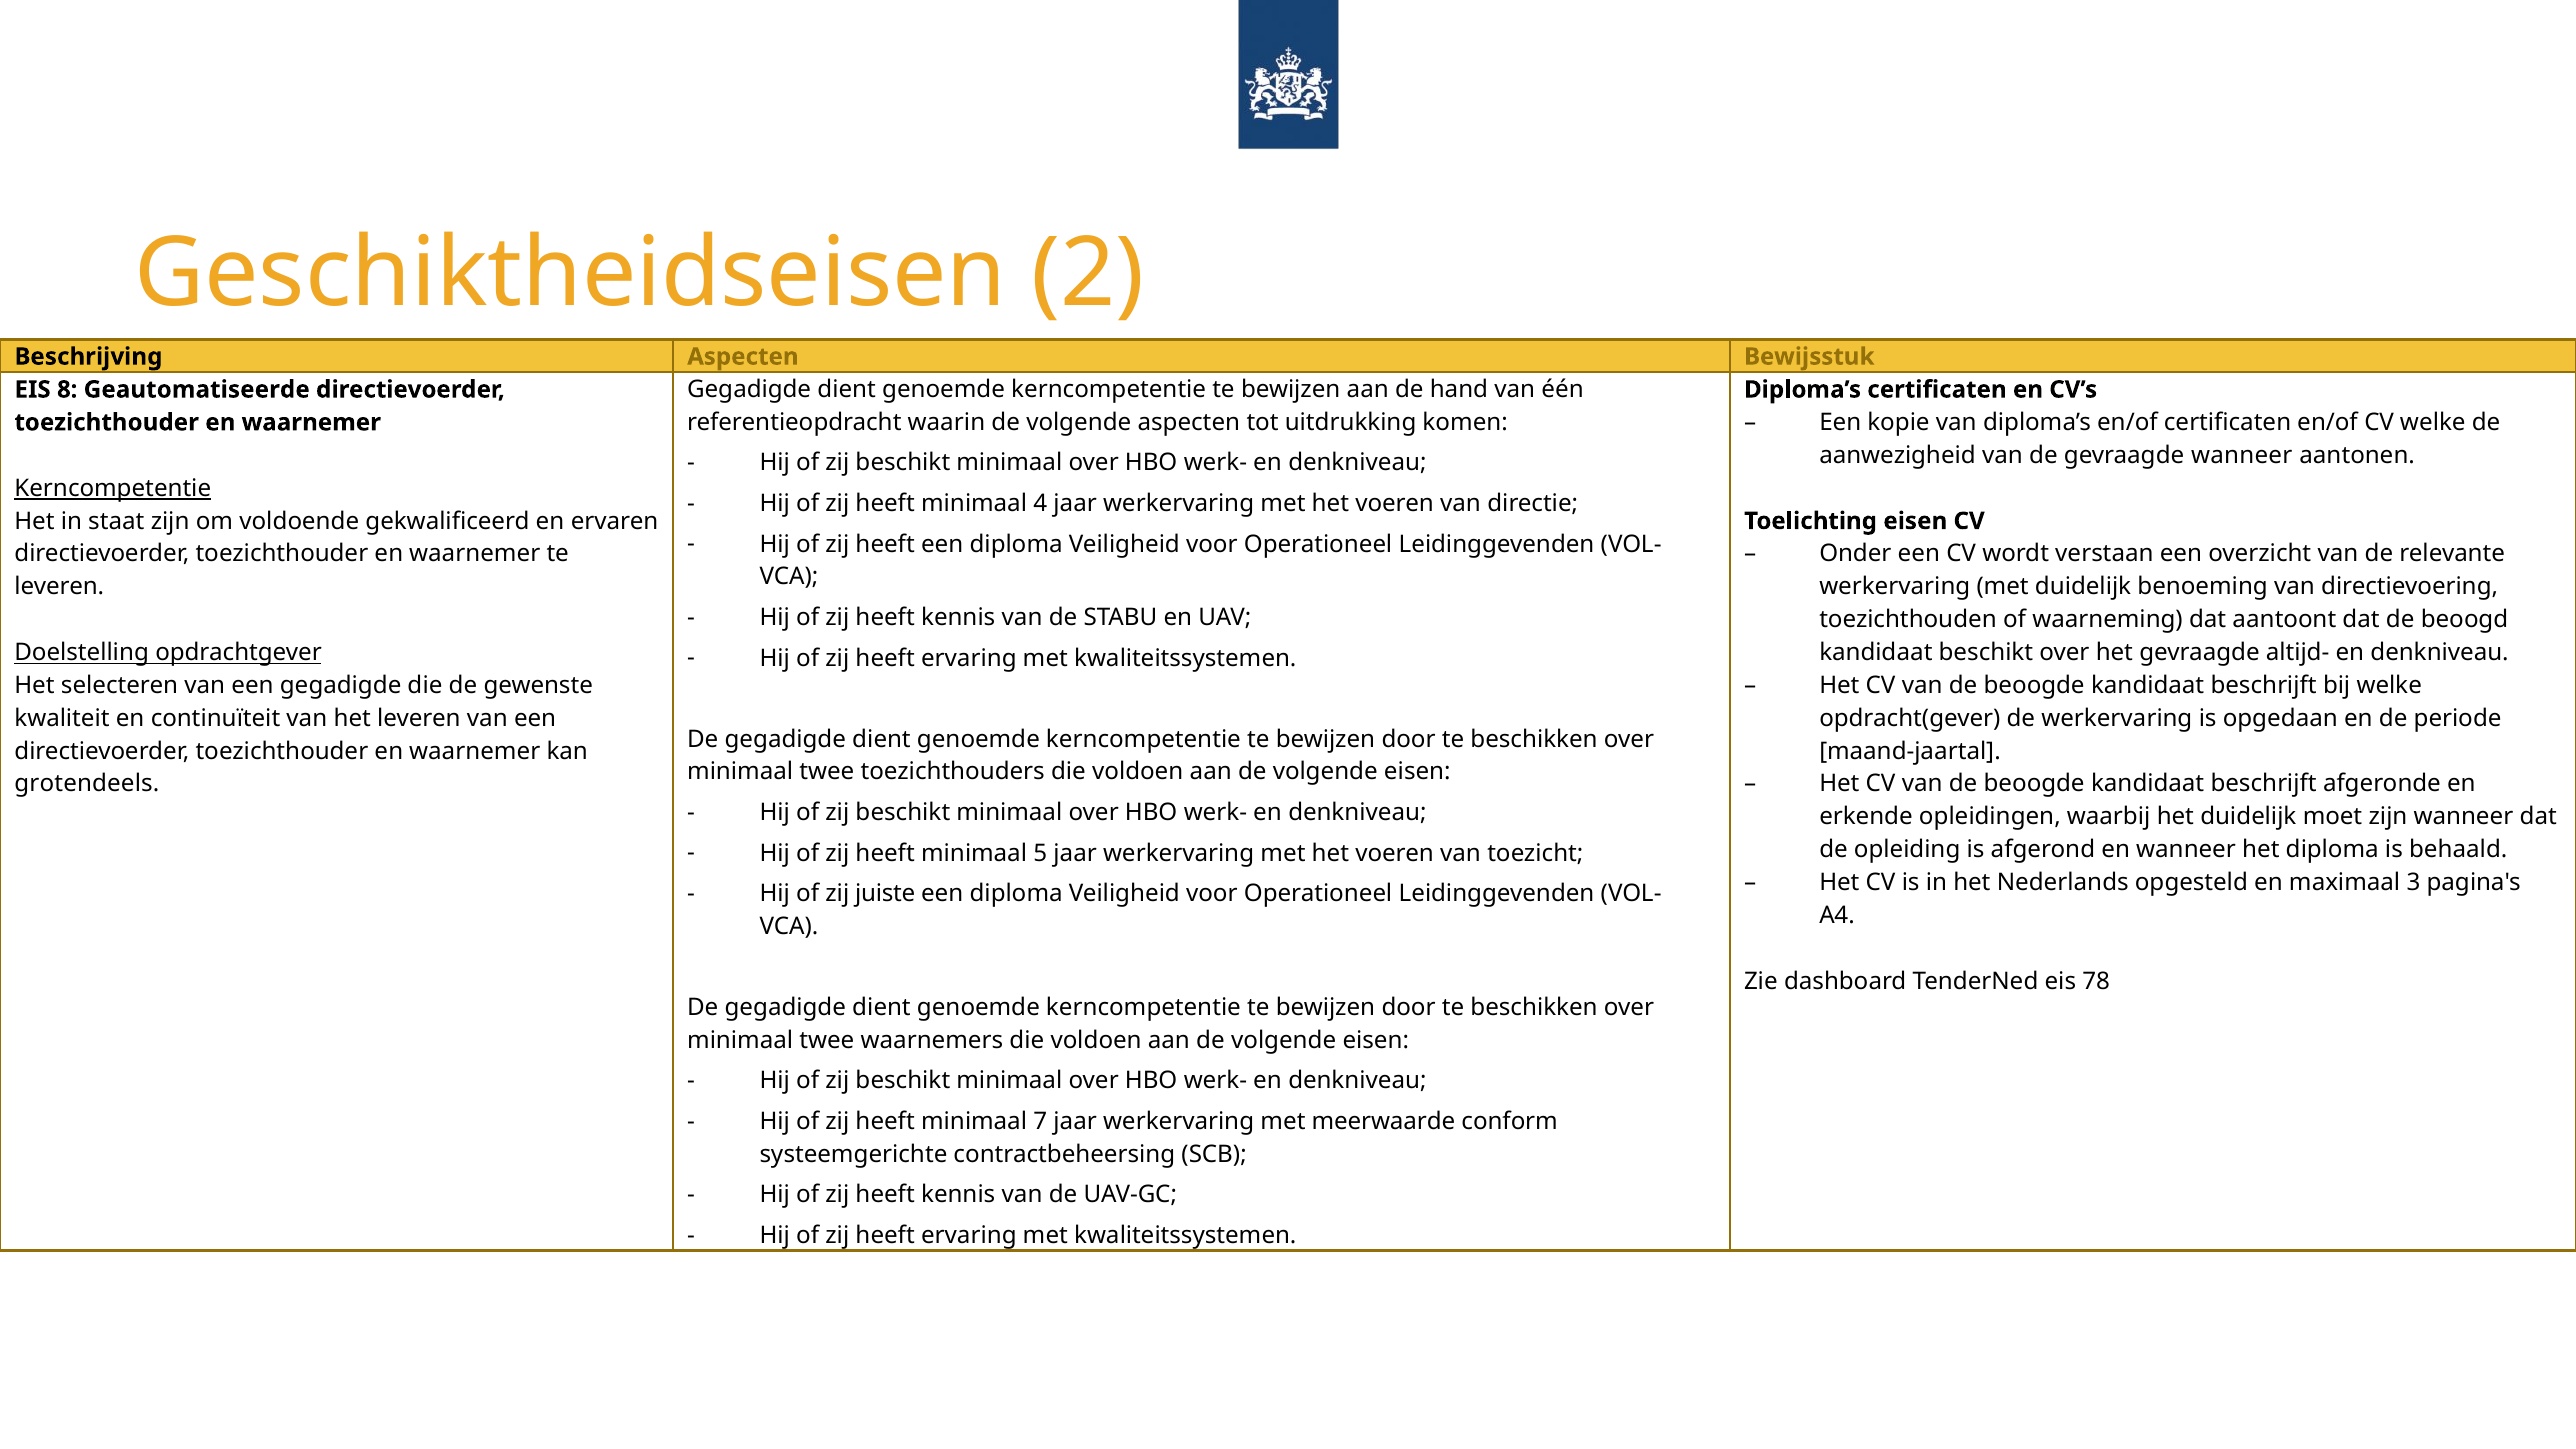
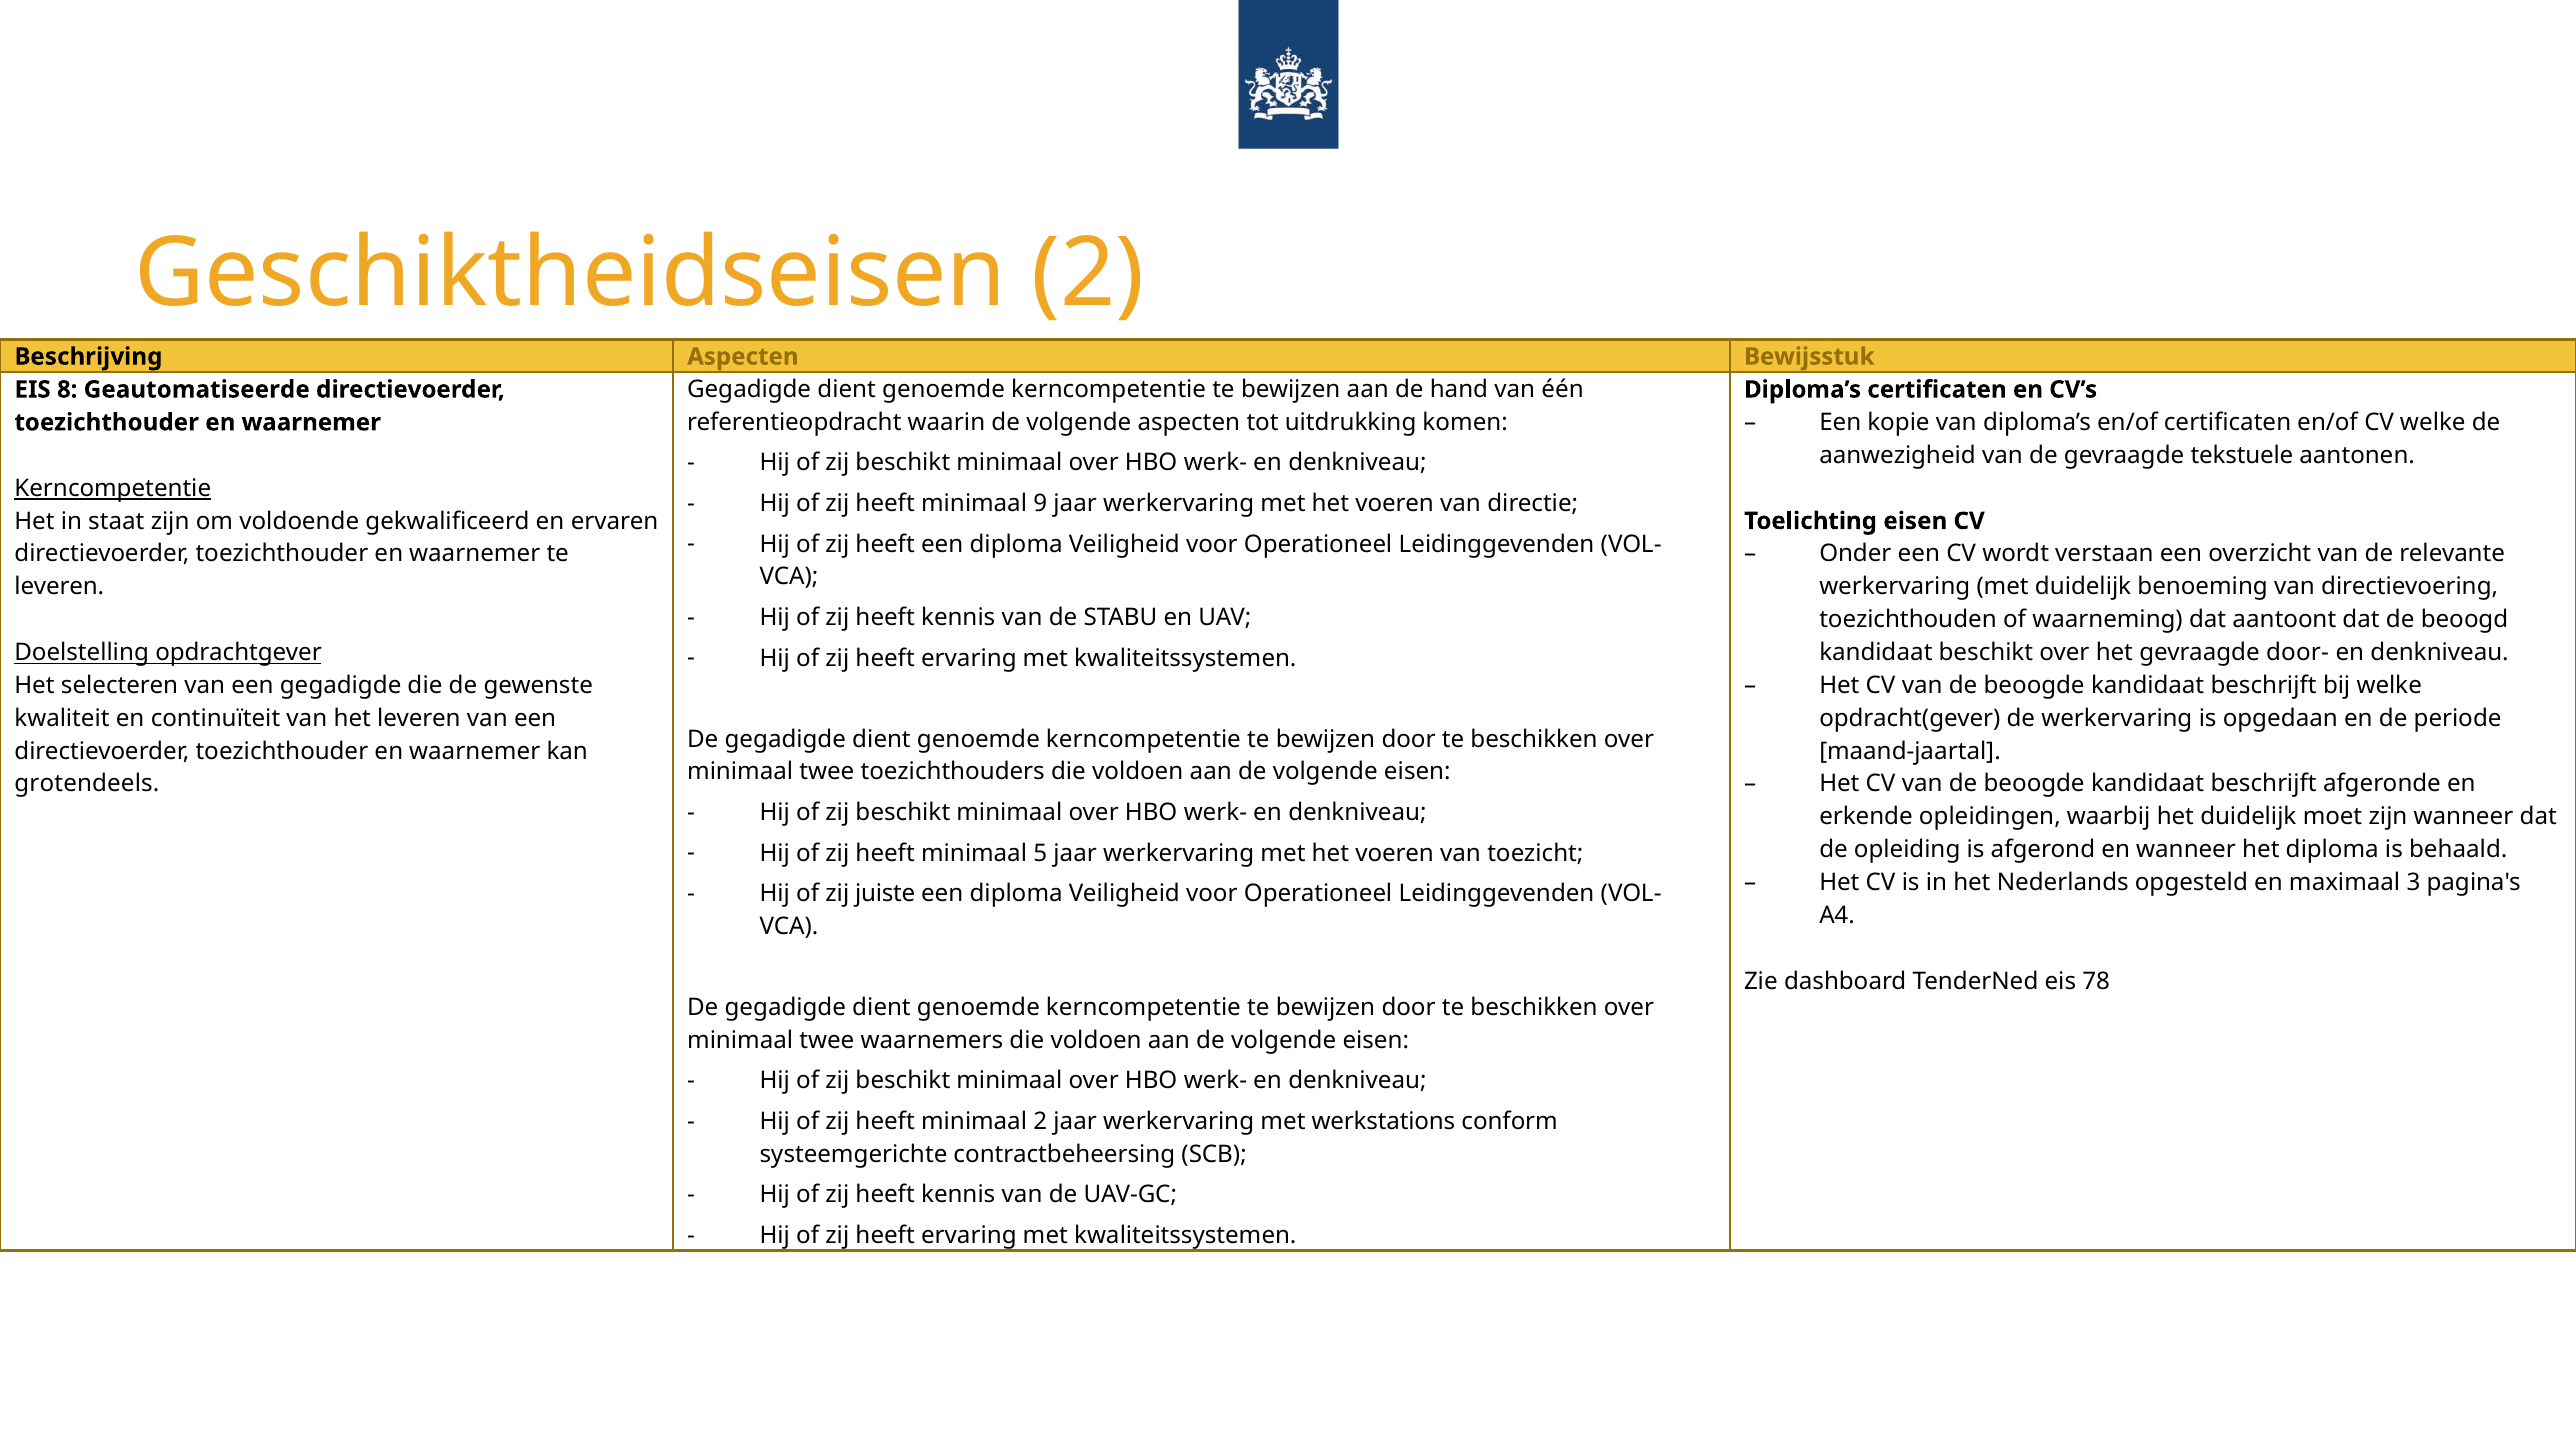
gevraagde wanneer: wanneer -> tekstuele (2242, 455)
4: 4 -> 9 (1040, 504)
altijd-: altijd- -> door- (2297, 652)
minimaal 7: 7 -> 2 (1040, 1121)
meerwaarde: meerwaarde -> werkstations (1383, 1121)
